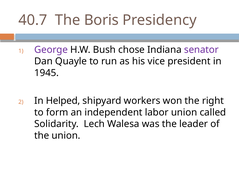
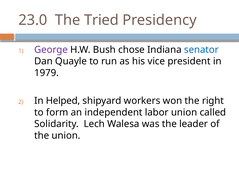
40.7: 40.7 -> 23.0 (33, 20)
Boris: Boris -> Tried (101, 20)
senator colour: purple -> blue (201, 49)
1945: 1945 -> 1979 (47, 73)
